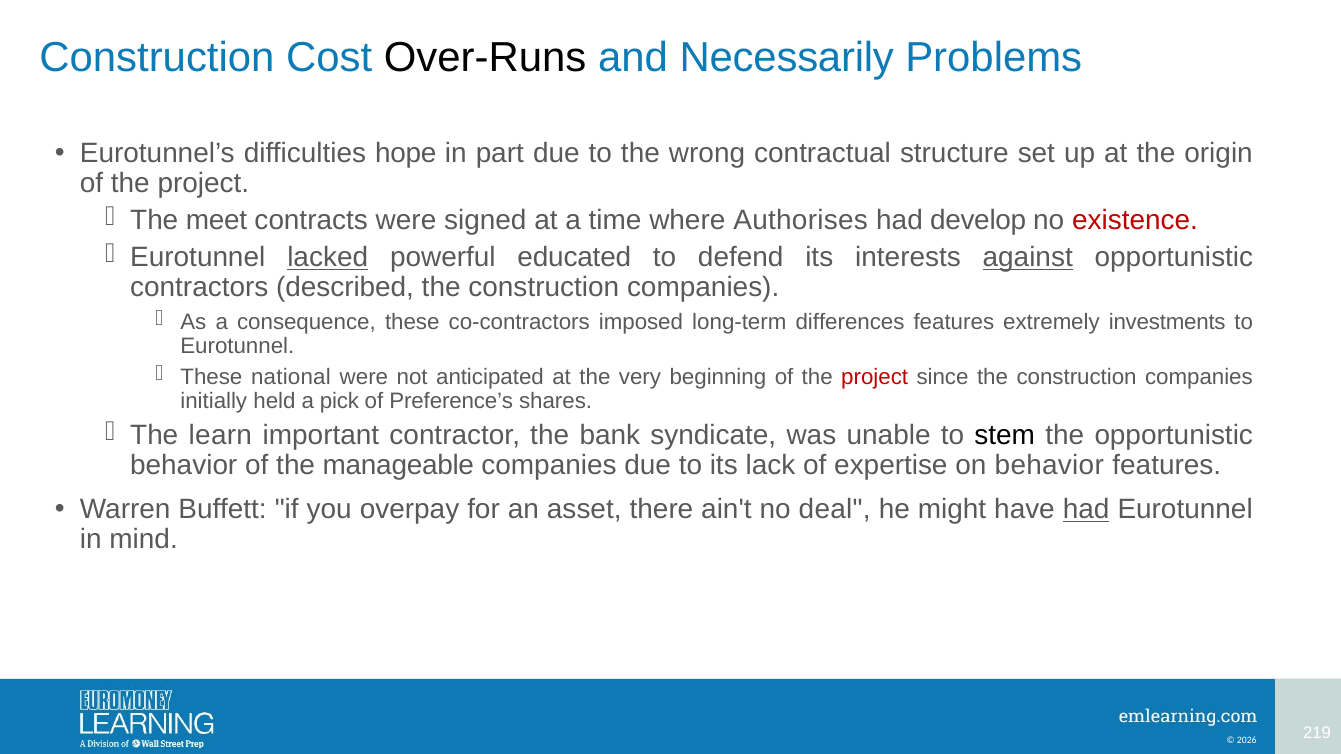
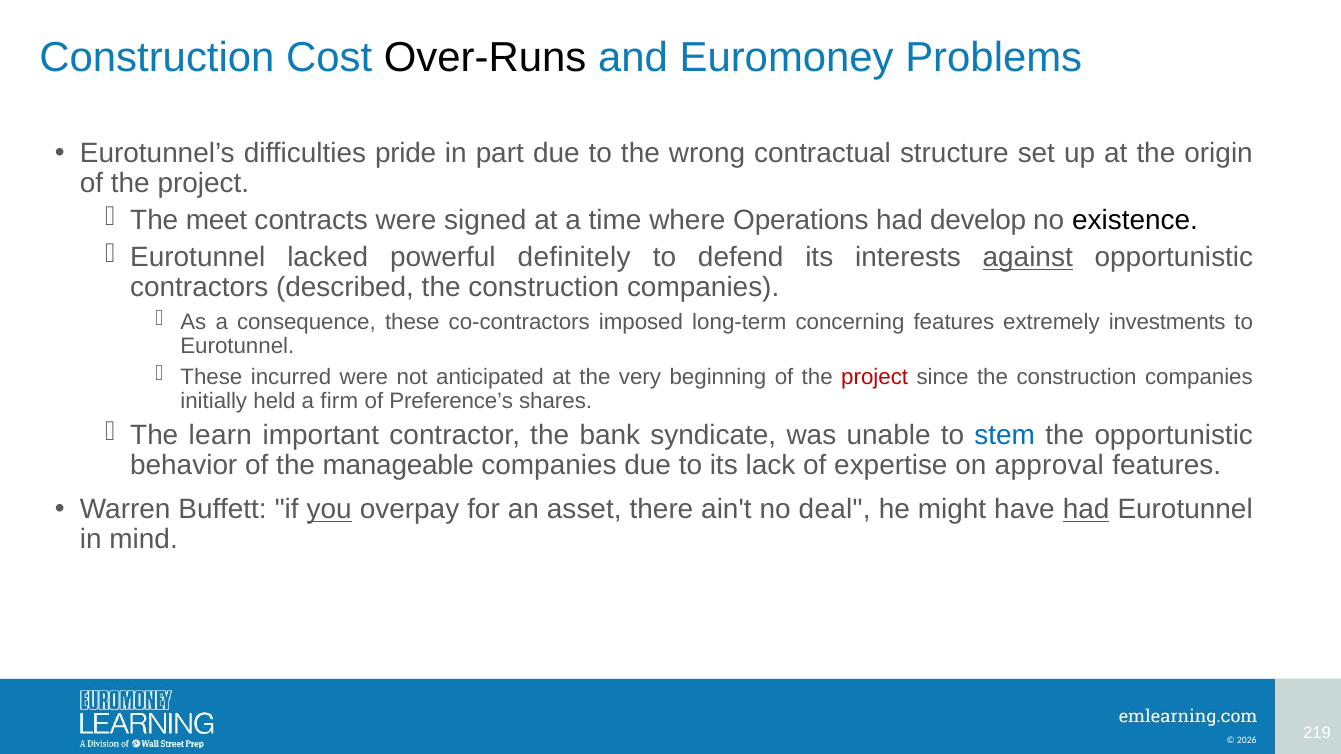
Necessarily: Necessarily -> Euromoney (787, 58)
hope: hope -> pride (406, 153)
Authorises: Authorises -> Operations (801, 220)
existence colour: red -> black (1135, 220)
lacked underline: present -> none (328, 258)
educated: educated -> definitely (574, 258)
differences: differences -> concerning (850, 322)
national: national -> incurred (291, 377)
pick: pick -> firm (339, 401)
stem colour: black -> blue (1005, 435)
on behavior: behavior -> approval (1049, 465)
you underline: none -> present (329, 510)
